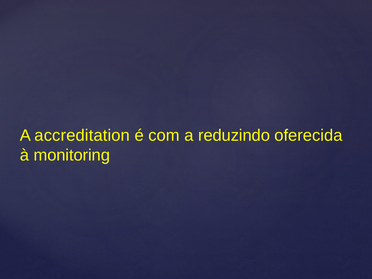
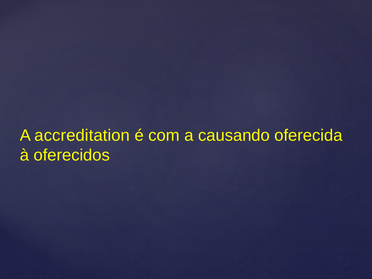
reduzindo: reduzindo -> causando (234, 135)
monitoring: monitoring -> oferecidos (72, 155)
